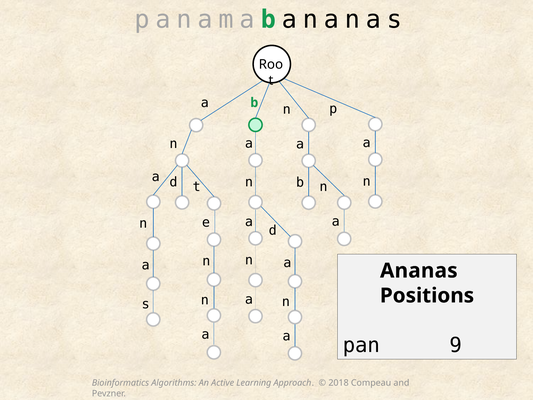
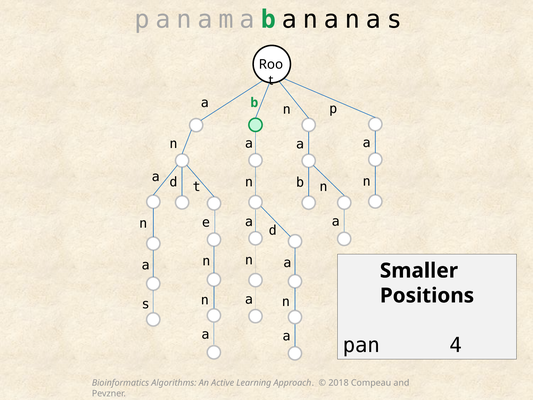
Ananas: Ananas -> Smaller (419, 271)
9: 9 -> 4 (456, 345)
